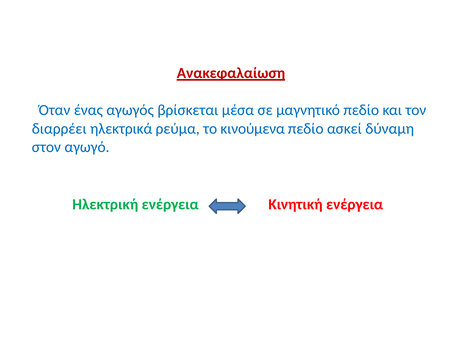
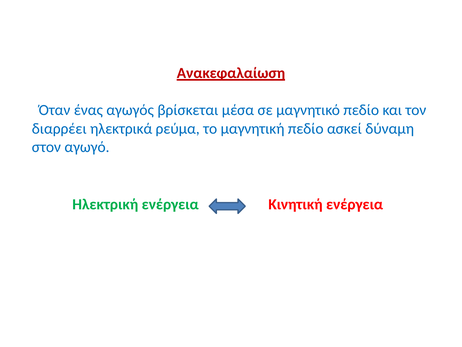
κινούμενα: κινούμενα -> μαγνητική (253, 128)
